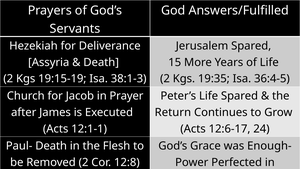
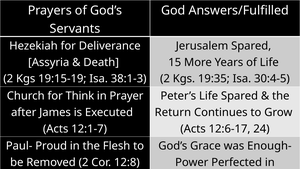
36:4-5: 36:4-5 -> 30:4-5 (272, 79)
Jacob: Jacob -> Think (80, 96)
12:1-1: 12:1-1 -> 12:1-7 (89, 129)
Paul- Death: Death -> Proud (51, 146)
